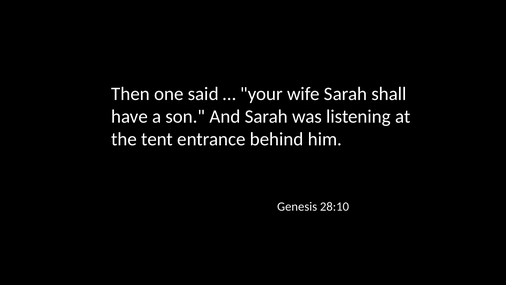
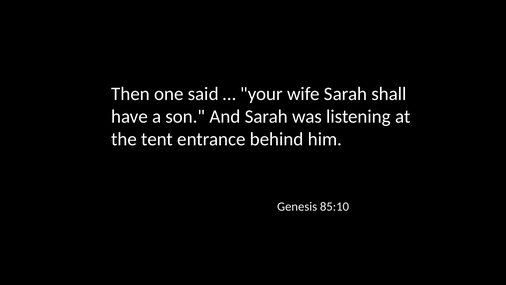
28:10: 28:10 -> 85:10 (334, 206)
